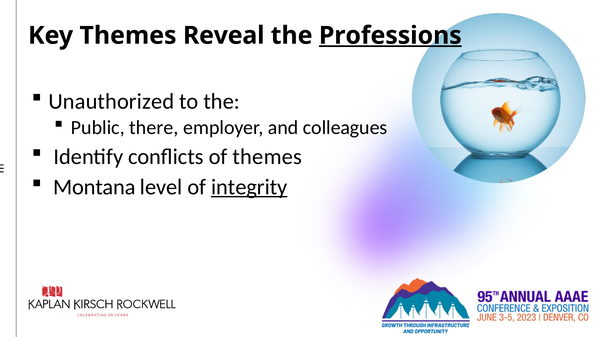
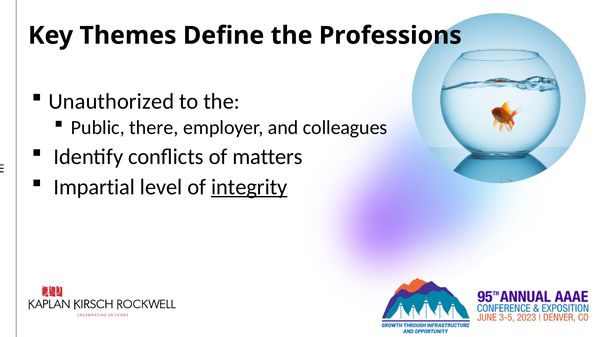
Reveal: Reveal -> Define (224, 35)
Professions underline: present -> none (390, 35)
of themes: themes -> matters (267, 156)
Montana: Montana -> Impartial (94, 187)
